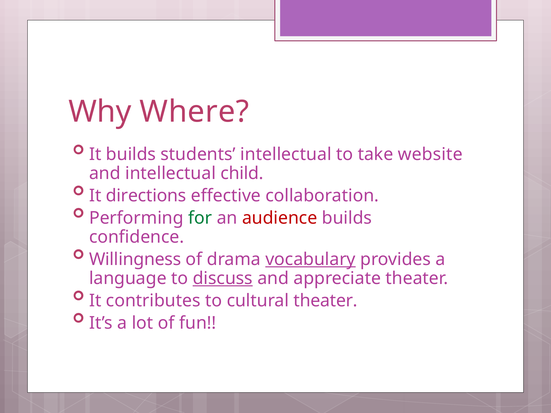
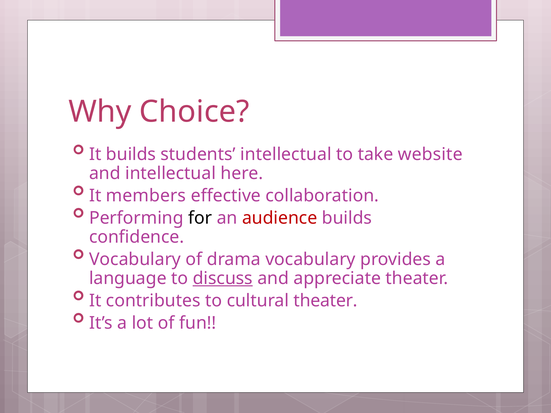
Where: Where -> Choice (194, 112)
child: child -> here (242, 174)
directions: directions -> members (146, 196)
for colour: green -> black (200, 218)
Willingness: Willingness -> Vocabulary (135, 259)
vocabulary underline: present -> none (311, 259)
